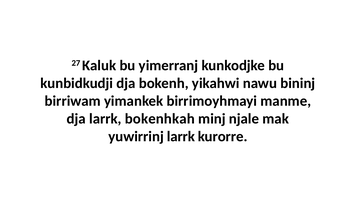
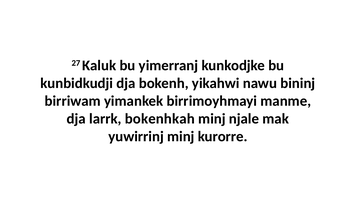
yuwirrinj larrk: larrk -> minj (181, 137)
